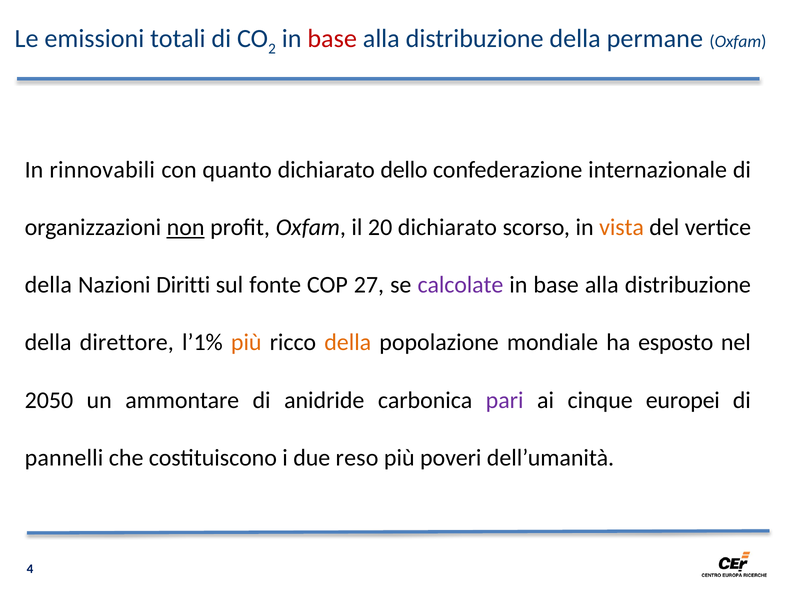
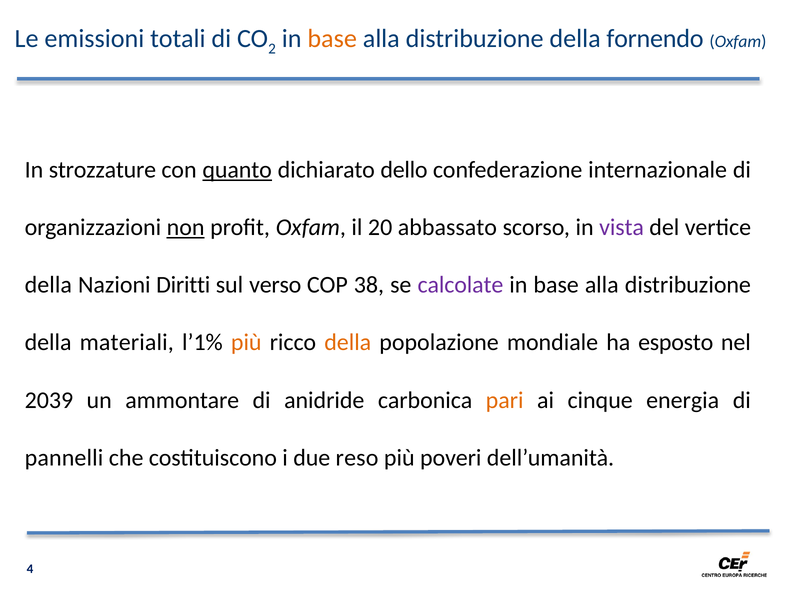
base colour: red -> orange (332, 38)
permane: permane -> fornendo (655, 38)
rinnovabili: rinnovabili -> strozzature (102, 170)
quanto underline: none -> present (237, 170)
20 dichiarato: dichiarato -> abbassato (447, 227)
vista colour: orange -> purple (622, 227)
fonte: fonte -> verso (275, 285)
27: 27 -> 38 (369, 285)
direttore: direttore -> materiali (127, 342)
2050: 2050 -> 2039 (49, 400)
pari colour: purple -> orange (505, 400)
europei: europei -> energia (683, 400)
